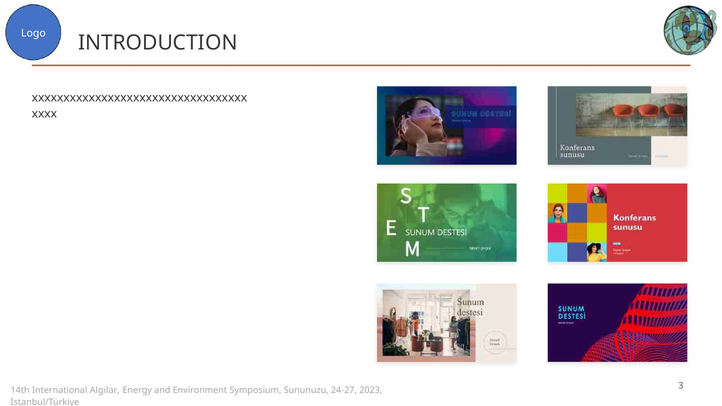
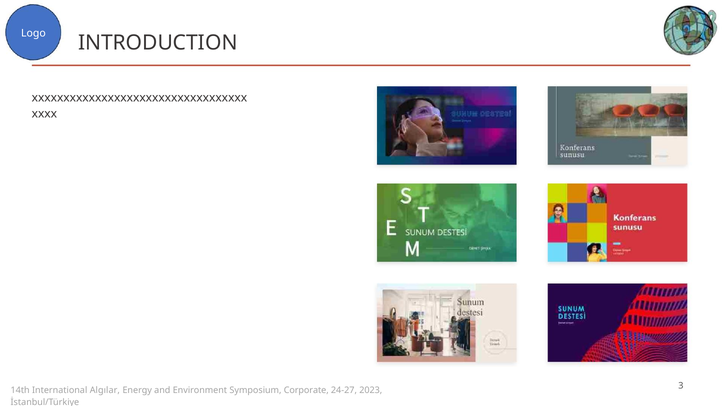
Sununuzu: Sununuzu -> Corporate (306, 391)
